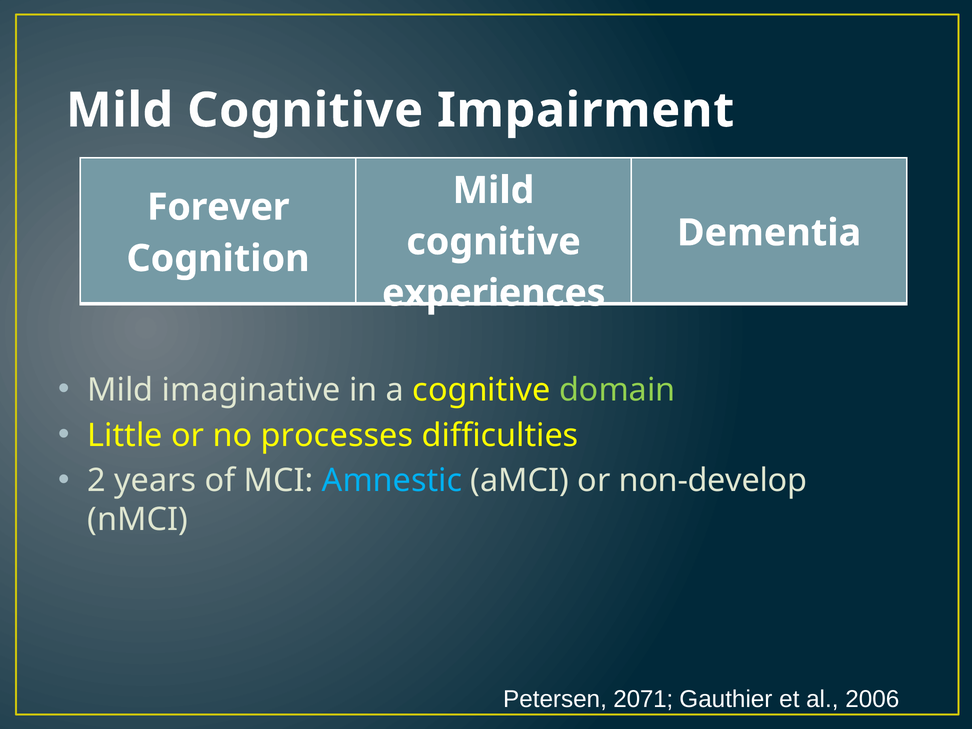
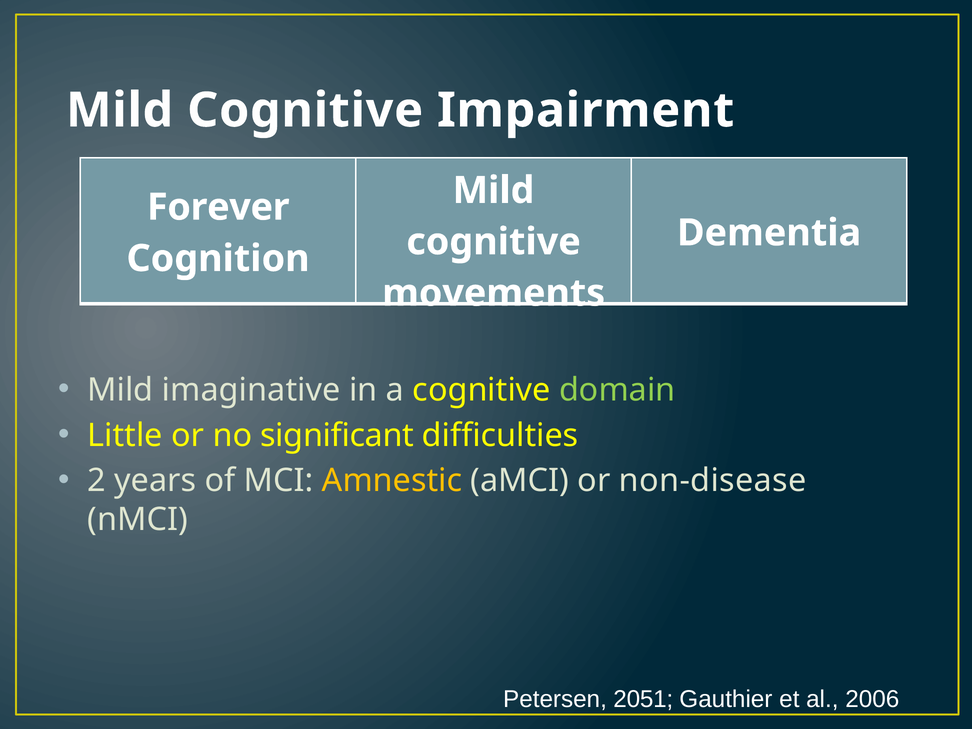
experiences: experiences -> movements (494, 293)
processes: processes -> significant (337, 435)
Amnestic colour: light blue -> yellow (392, 481)
non-develop: non-develop -> non-disease (713, 481)
2071: 2071 -> 2051 (643, 699)
